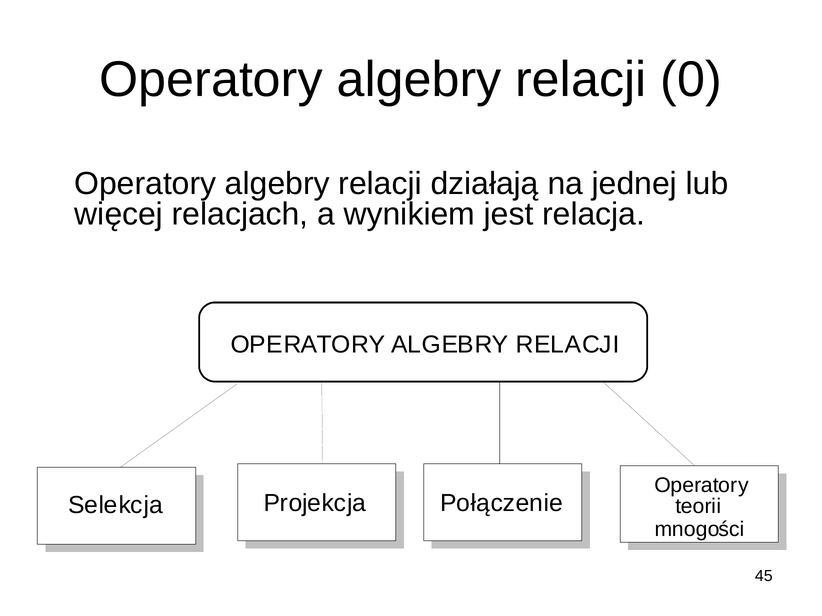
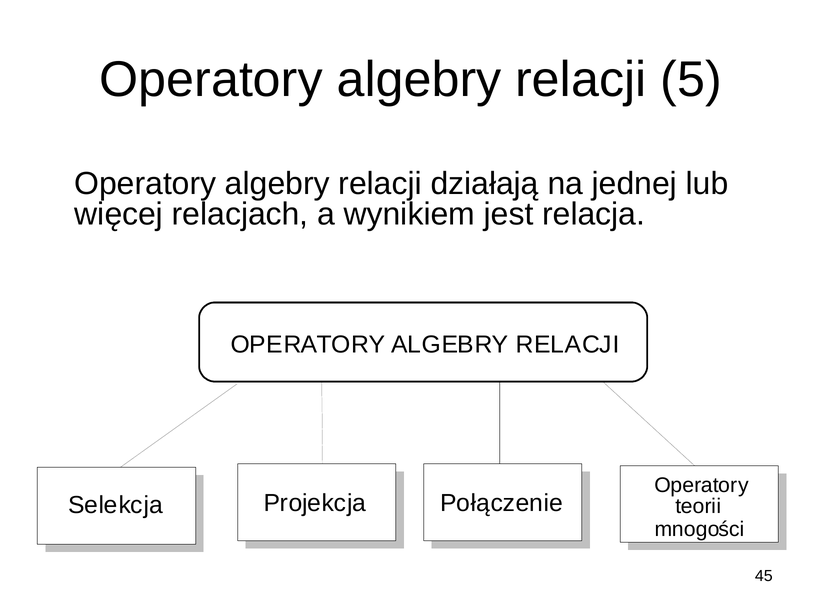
0: 0 -> 5 (691, 80)
